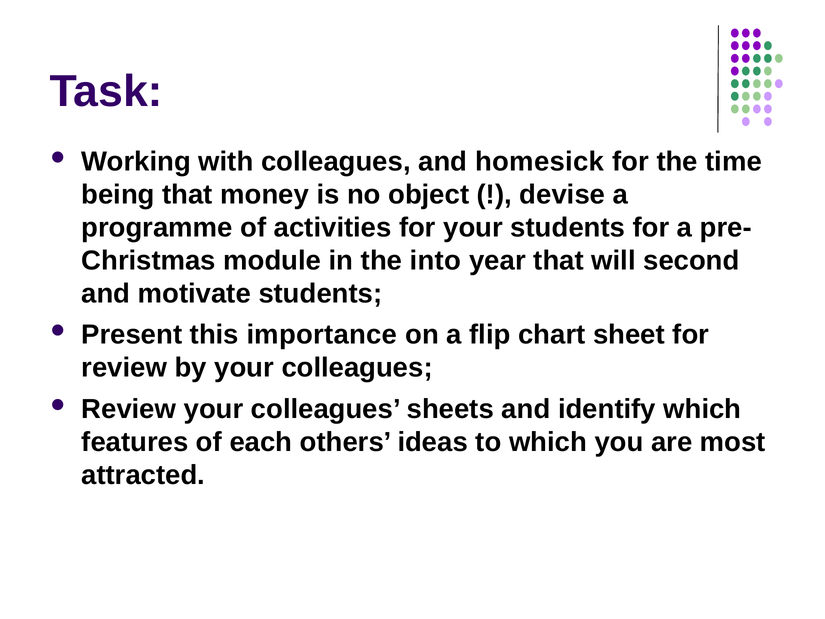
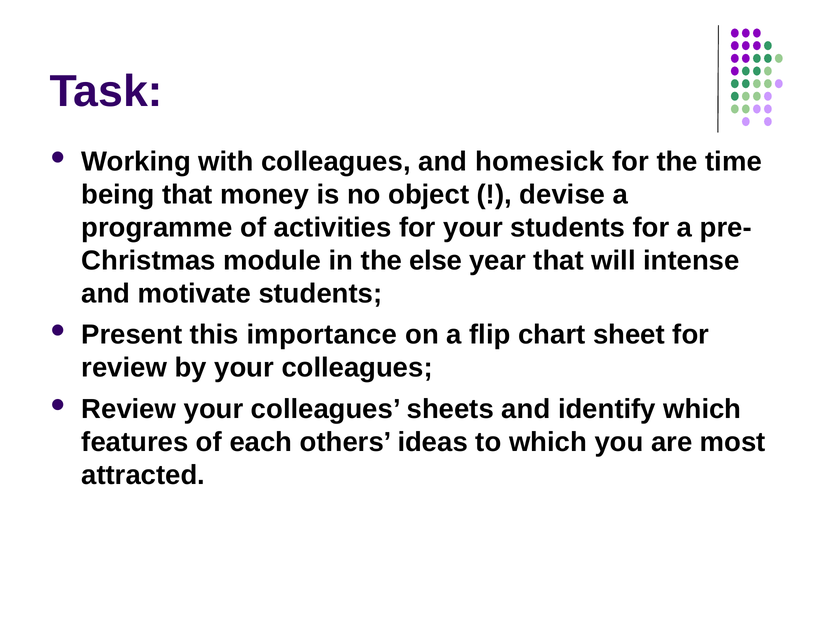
into: into -> else (436, 260)
second: second -> intense (691, 260)
